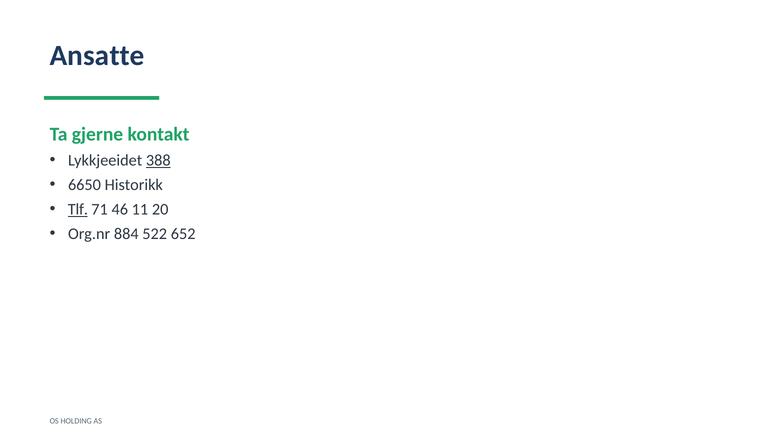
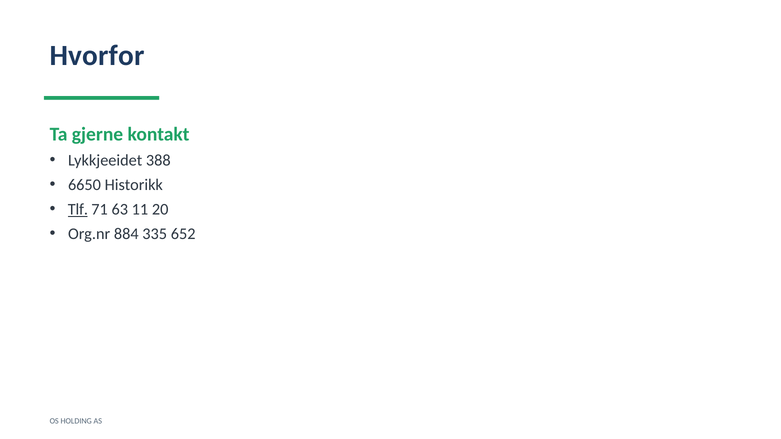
Ansatte: Ansatte -> Hvorfor (97, 56)
388 underline: present -> none (158, 161)
46: 46 -> 63 (120, 209)
522: 522 -> 335 (155, 234)
